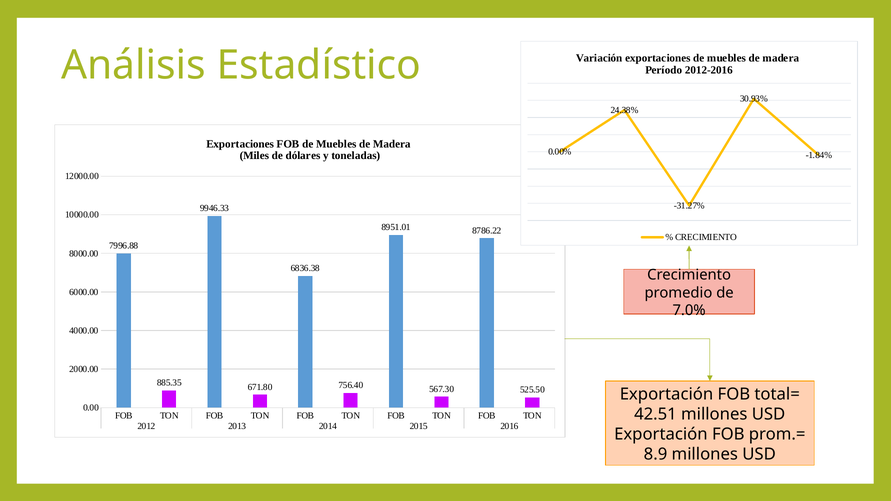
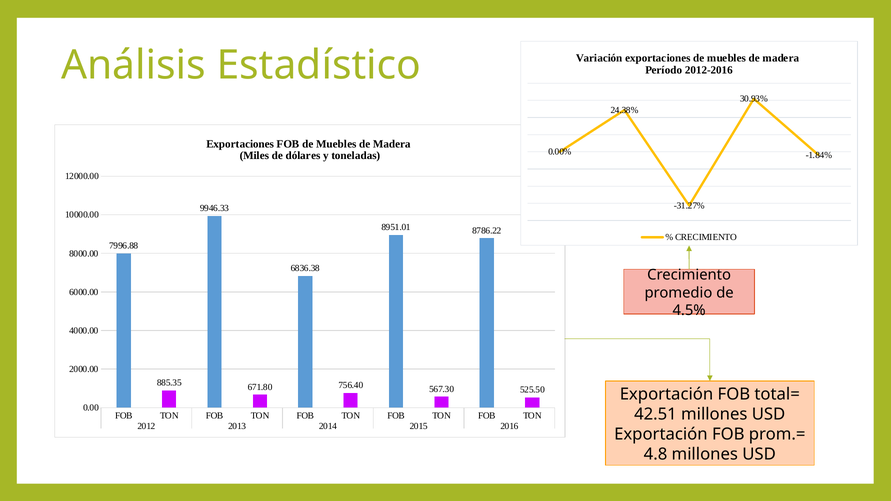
7.0%: 7.0% -> 4.5% (689, 311)
8.9: 8.9 -> 4.8 (656, 454)
